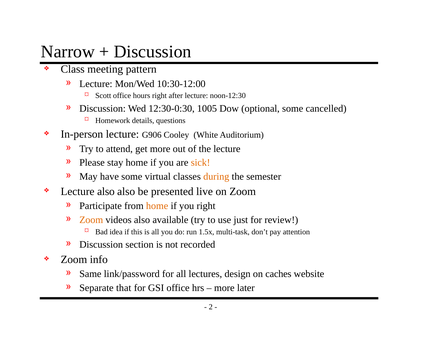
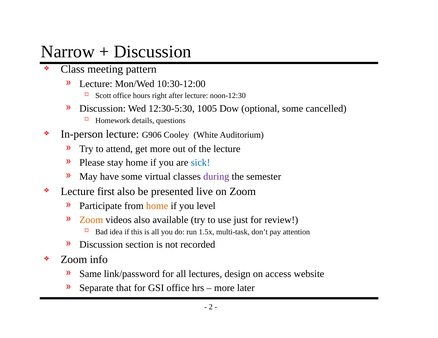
12:30-0:30: 12:30-0:30 -> 12:30-5:30 (172, 109)
sick colour: orange -> blue (201, 163)
during colour: orange -> purple (216, 177)
Lecture also: also -> first (106, 192)
you right: right -> level (206, 206)
caches: caches -> access (278, 274)
